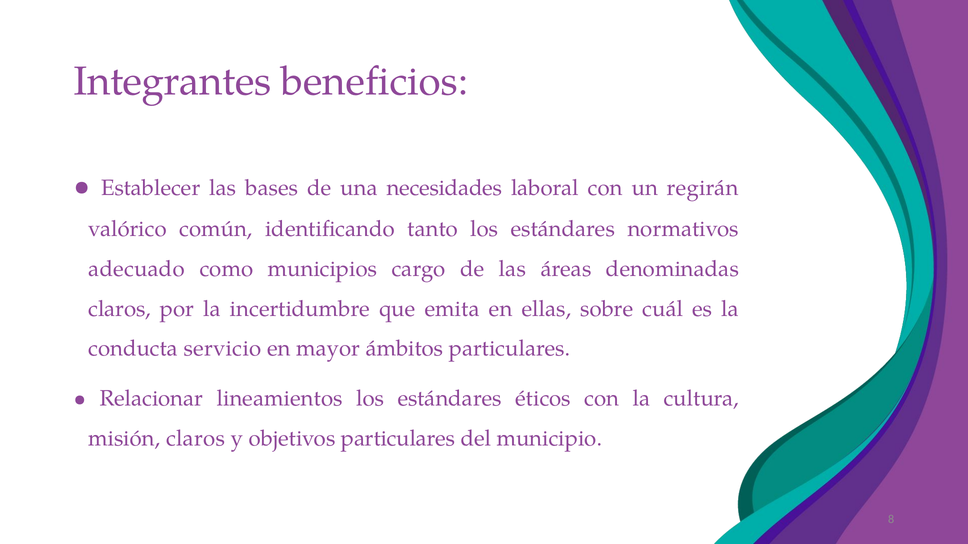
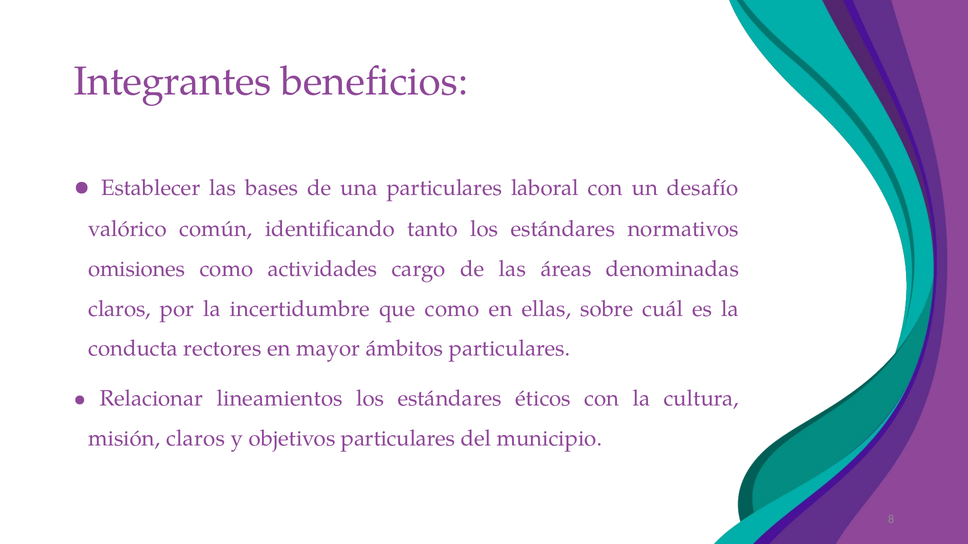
una necesidades: necesidades -> particulares (444, 188)
regirán: regirán -> desafío (703, 188)
adecuado: adecuado -> omisiones (137, 269)
municipios: municipios -> actividades (323, 269)
que emita: emita -> como (452, 309)
servicio: servicio -> rectores (222, 349)
